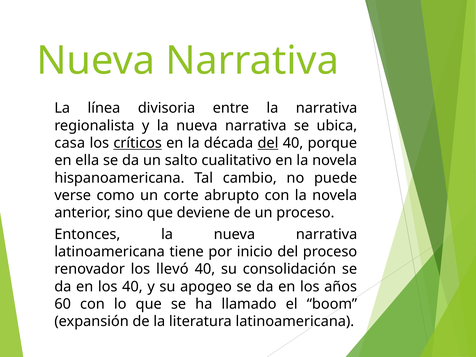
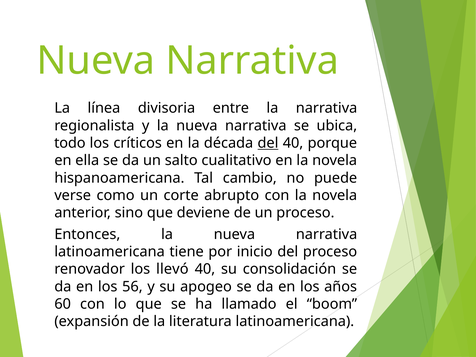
casa: casa -> todo (70, 143)
críticos underline: present -> none (138, 143)
los 40: 40 -> 56 (132, 287)
